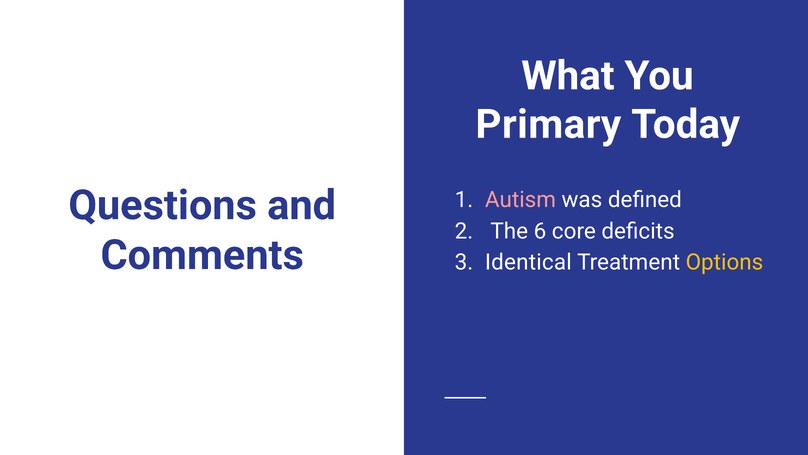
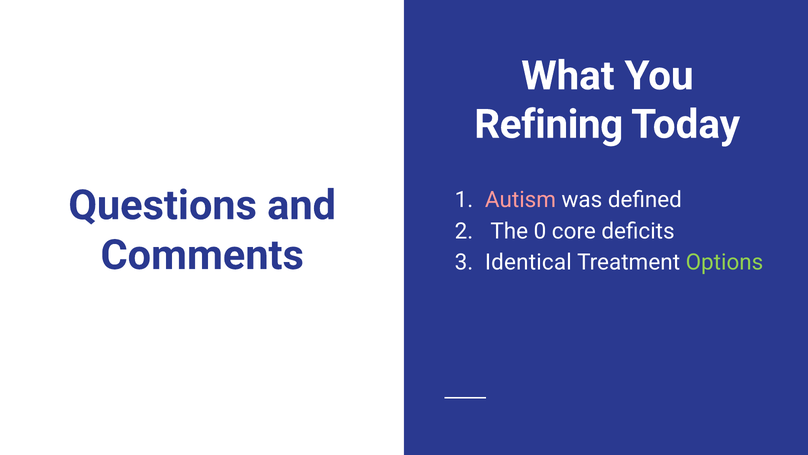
Primary: Primary -> Refining (549, 124)
6: 6 -> 0 (540, 231)
Options colour: yellow -> light green (725, 262)
